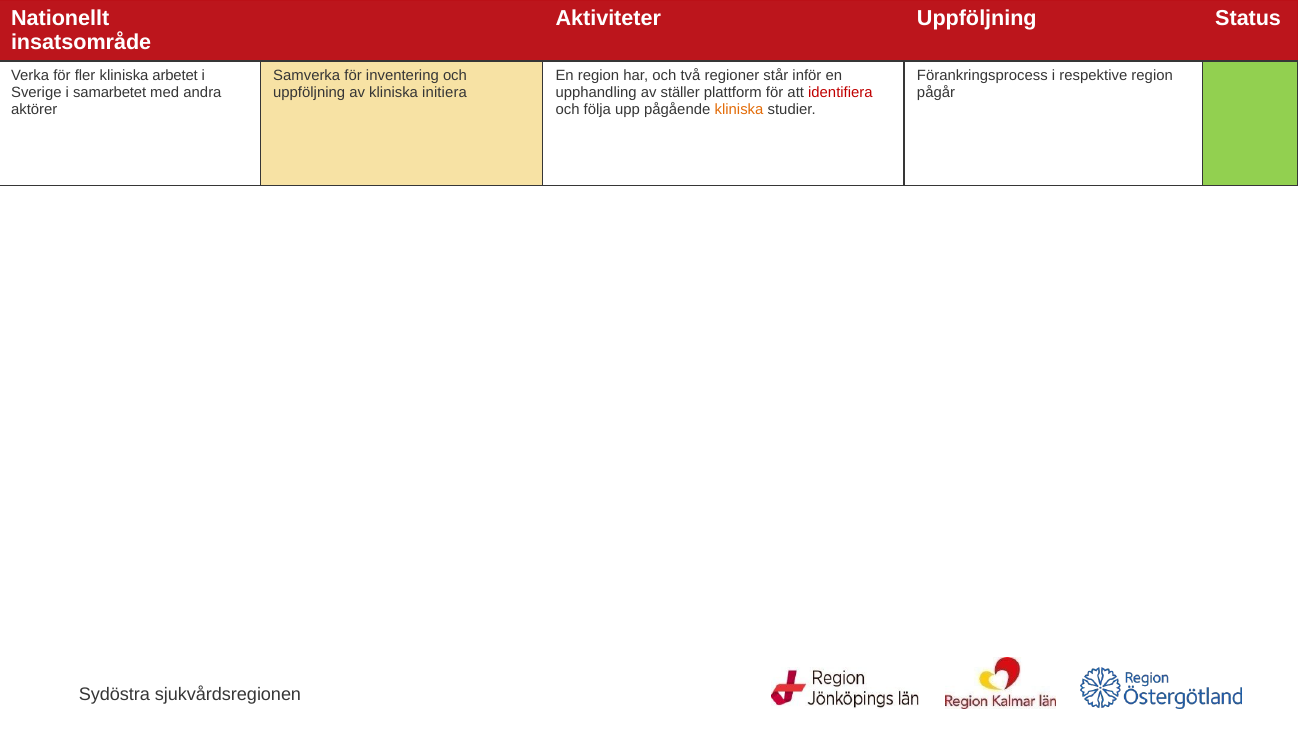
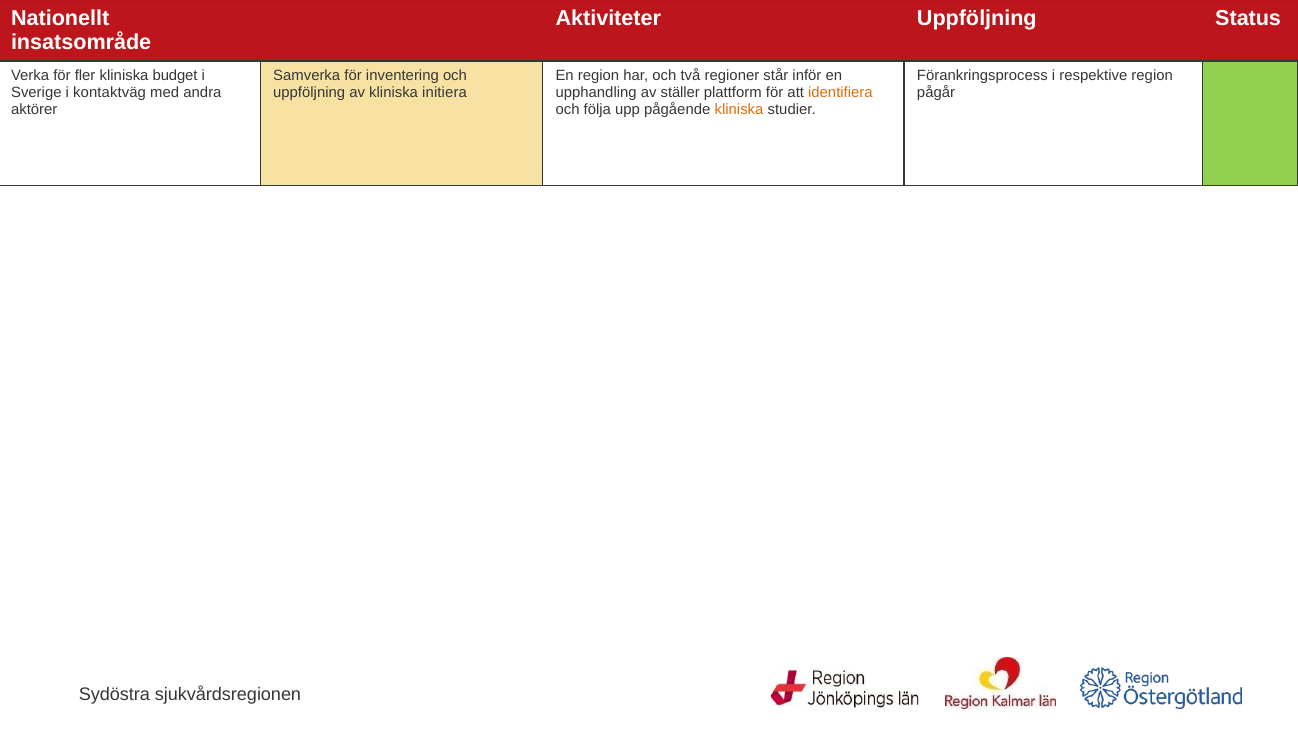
arbetet: arbetet -> budget (175, 76)
samarbetet: samarbetet -> kontaktväg (110, 93)
identifiera colour: red -> orange (840, 93)
